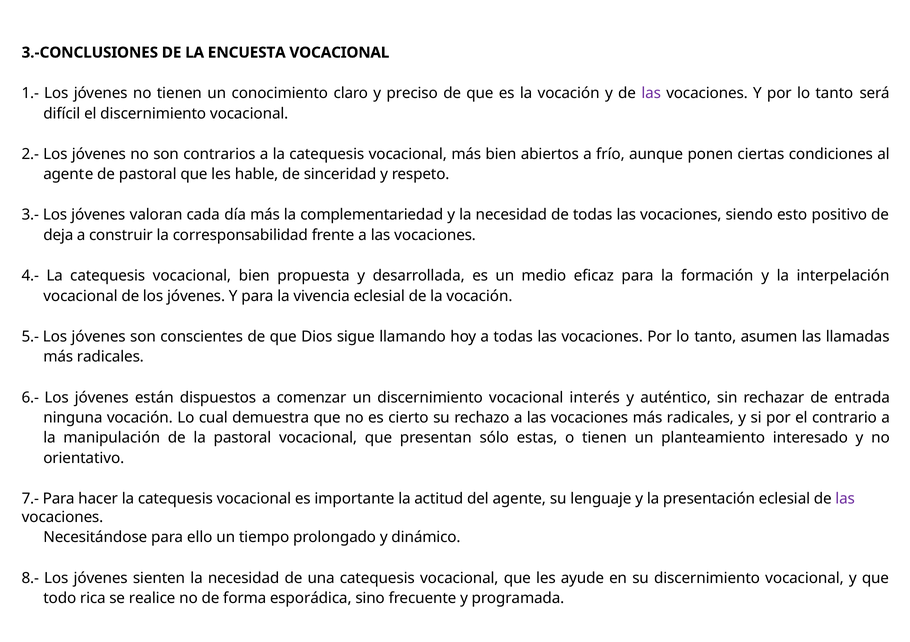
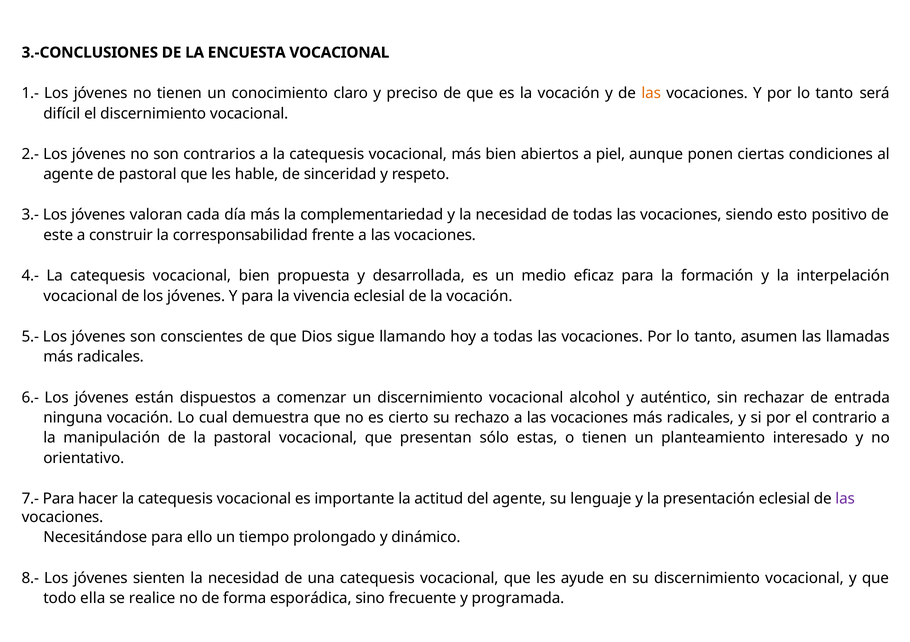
las colour: purple -> orange (651, 93)
frío: frío -> piel (610, 154)
deja: deja -> este (58, 235)
interés: interés -> alcohol (595, 398)
rica: rica -> ella (93, 599)
